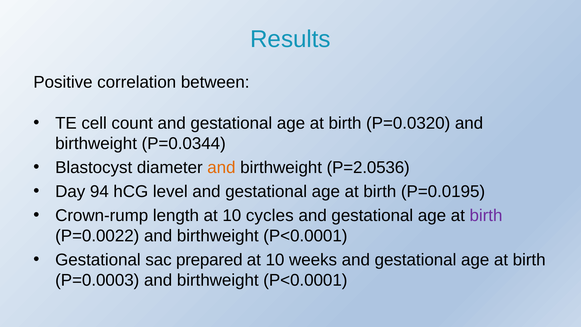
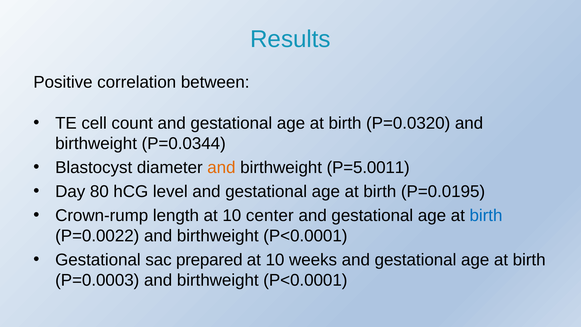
P=2.0536: P=2.0536 -> P=5.0011 (368, 167)
94: 94 -> 80 (99, 191)
cycles: cycles -> center (270, 215)
birth colour: purple -> blue (486, 215)
